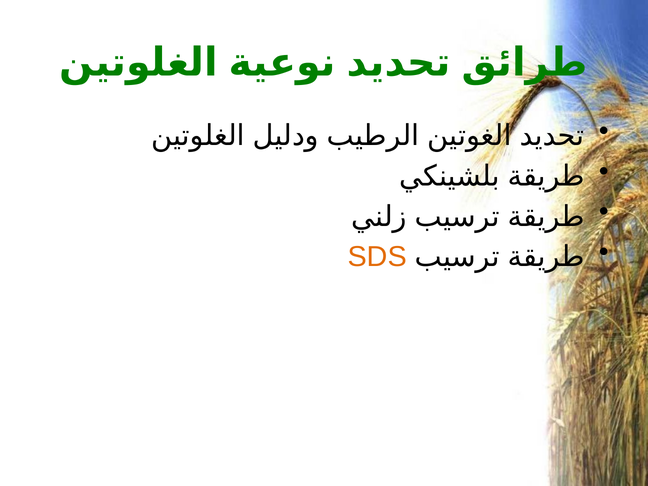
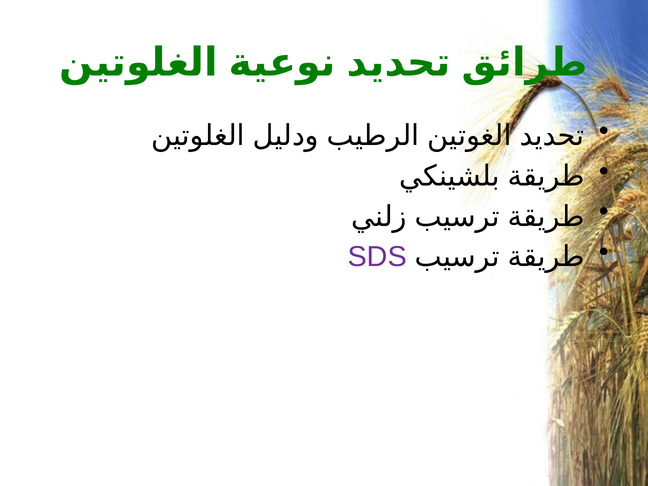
SDS colour: orange -> purple (377, 257)
